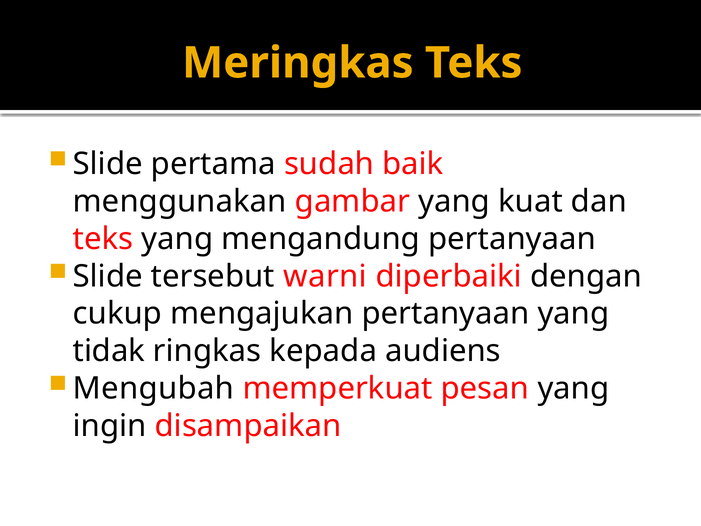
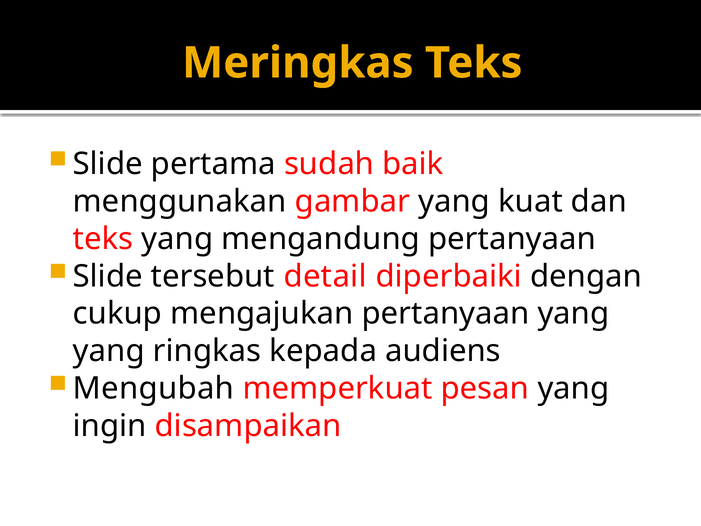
warni: warni -> detail (325, 276)
tidak: tidak -> yang (109, 351)
